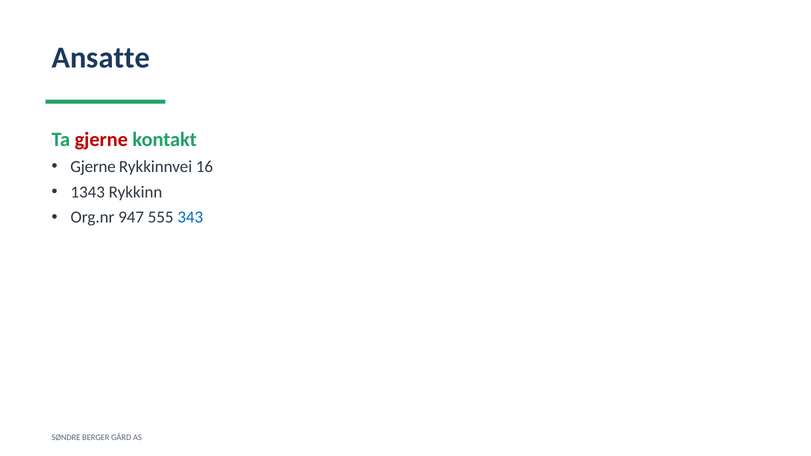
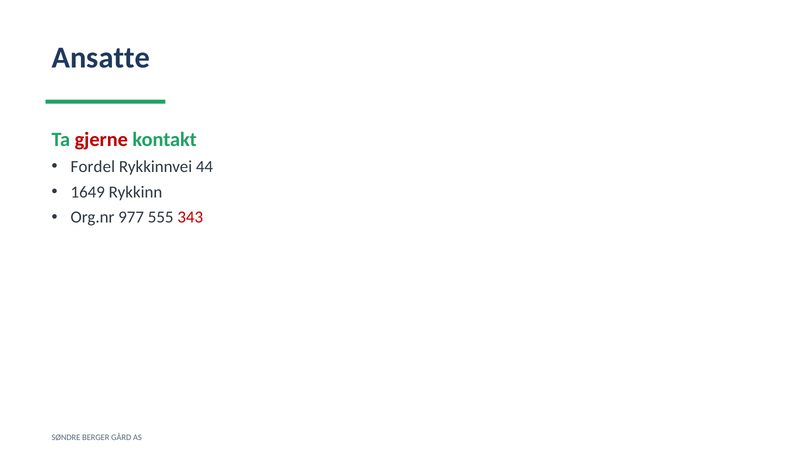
Gjerne: Gjerne -> Fordel (93, 167)
16: 16 -> 44 (204, 167)
1343: 1343 -> 1649 (88, 192)
947: 947 -> 977 (131, 217)
343 colour: blue -> red (190, 217)
